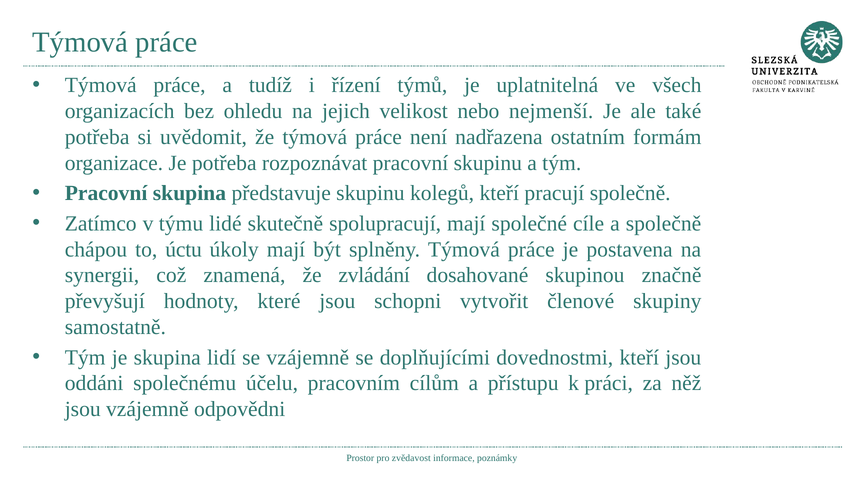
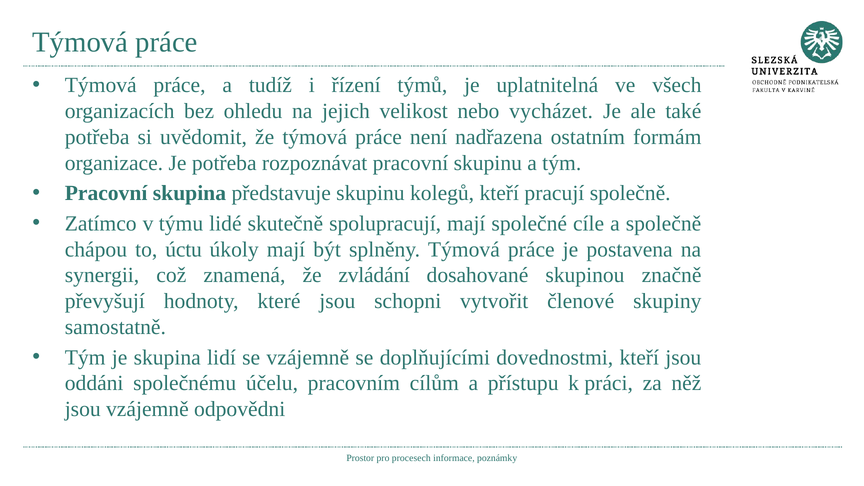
nejmenší: nejmenší -> vycházet (551, 111)
zvědavost: zvědavost -> procesech (411, 458)
